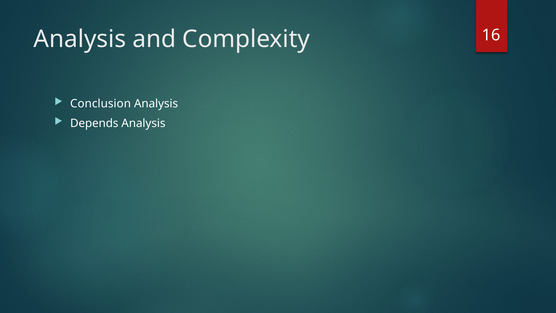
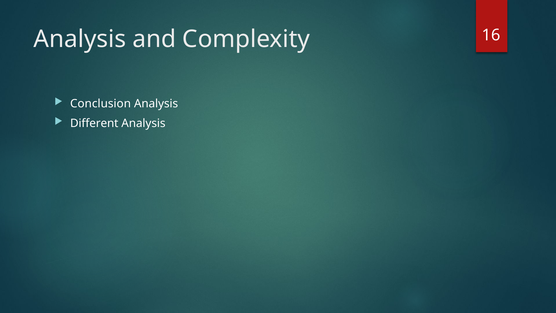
Depends: Depends -> Different (94, 123)
